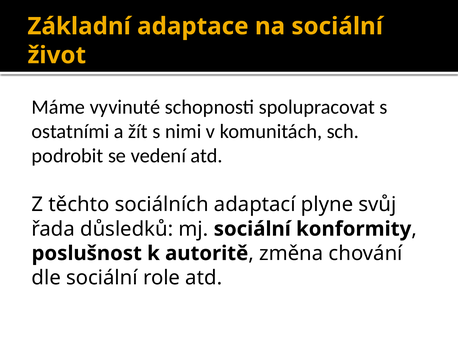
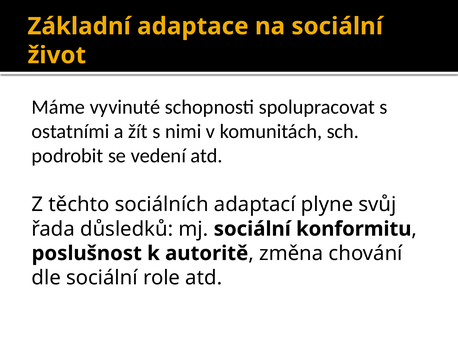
konformity: konformity -> konformitu (354, 229)
